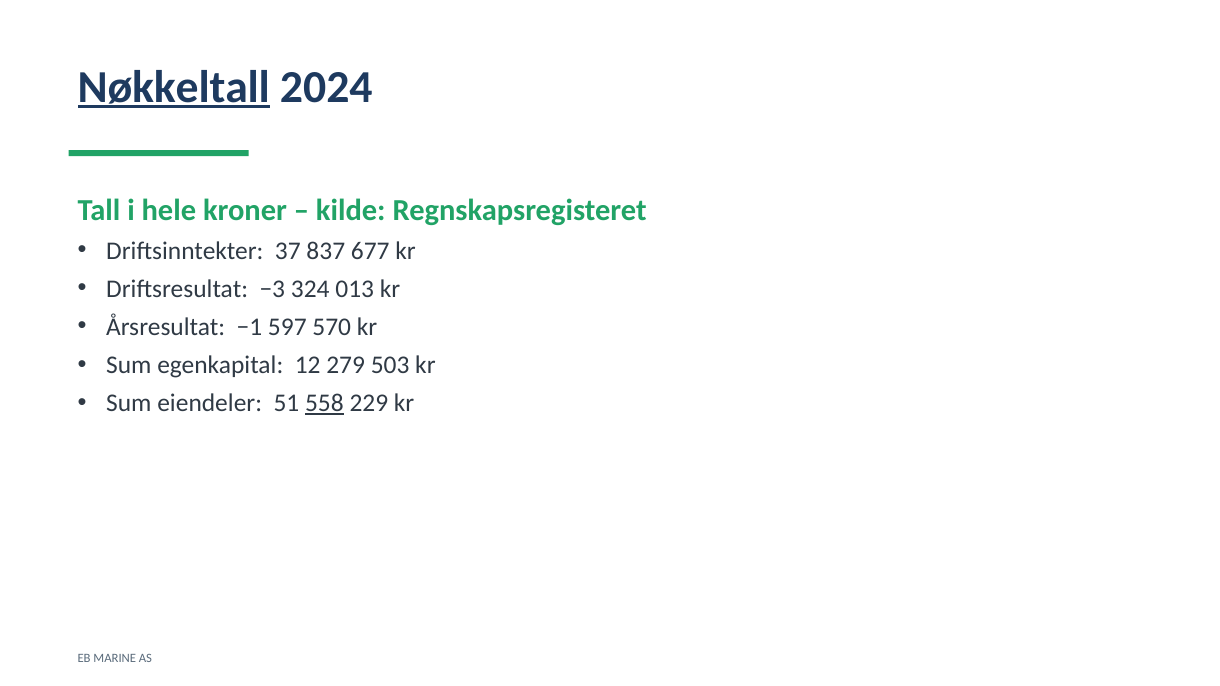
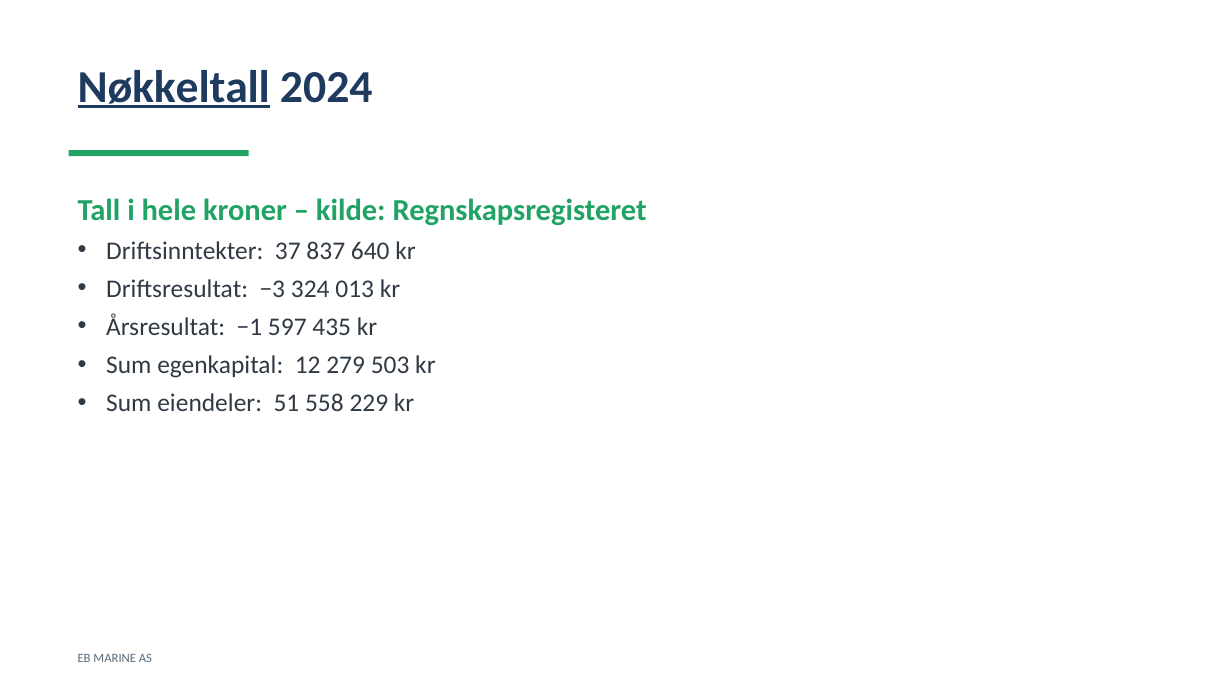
677: 677 -> 640 (370, 251)
570: 570 -> 435 (332, 327)
558 underline: present -> none (324, 403)
